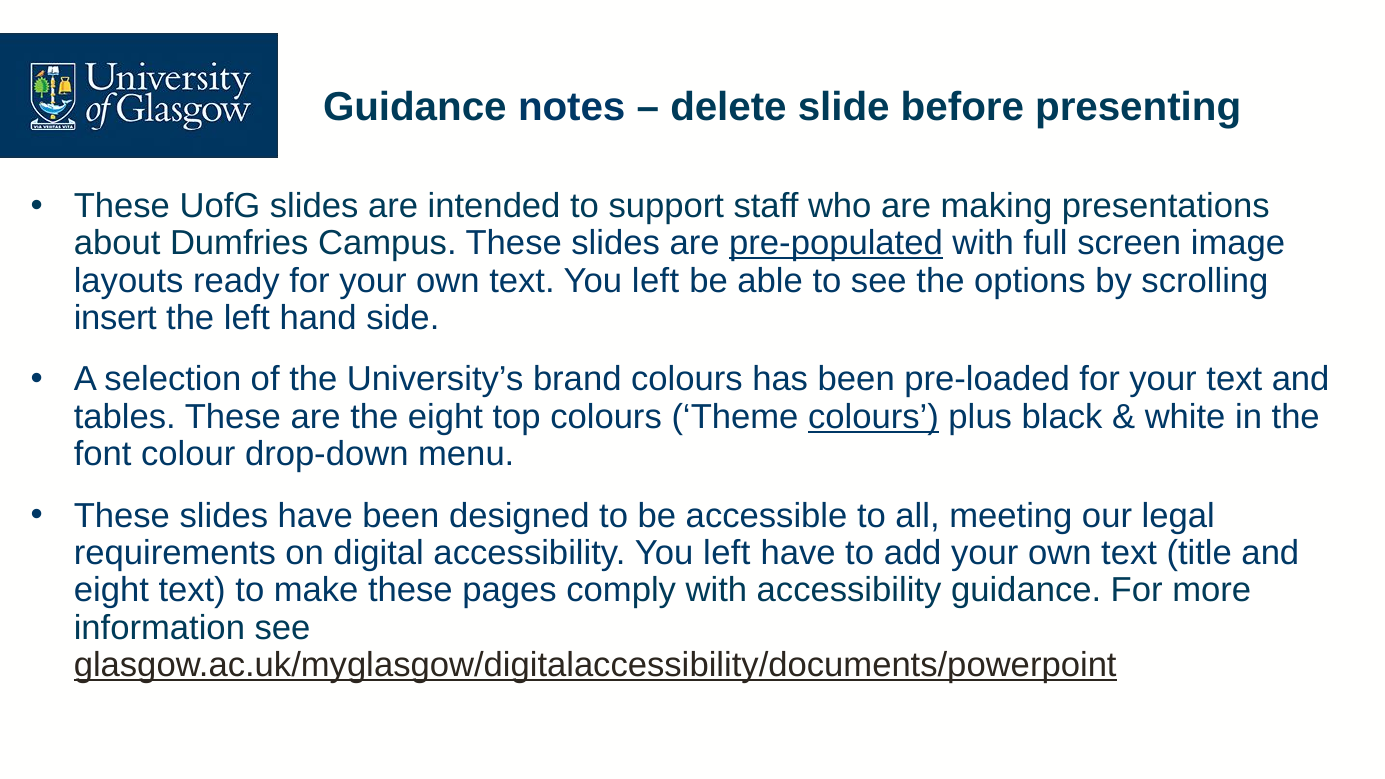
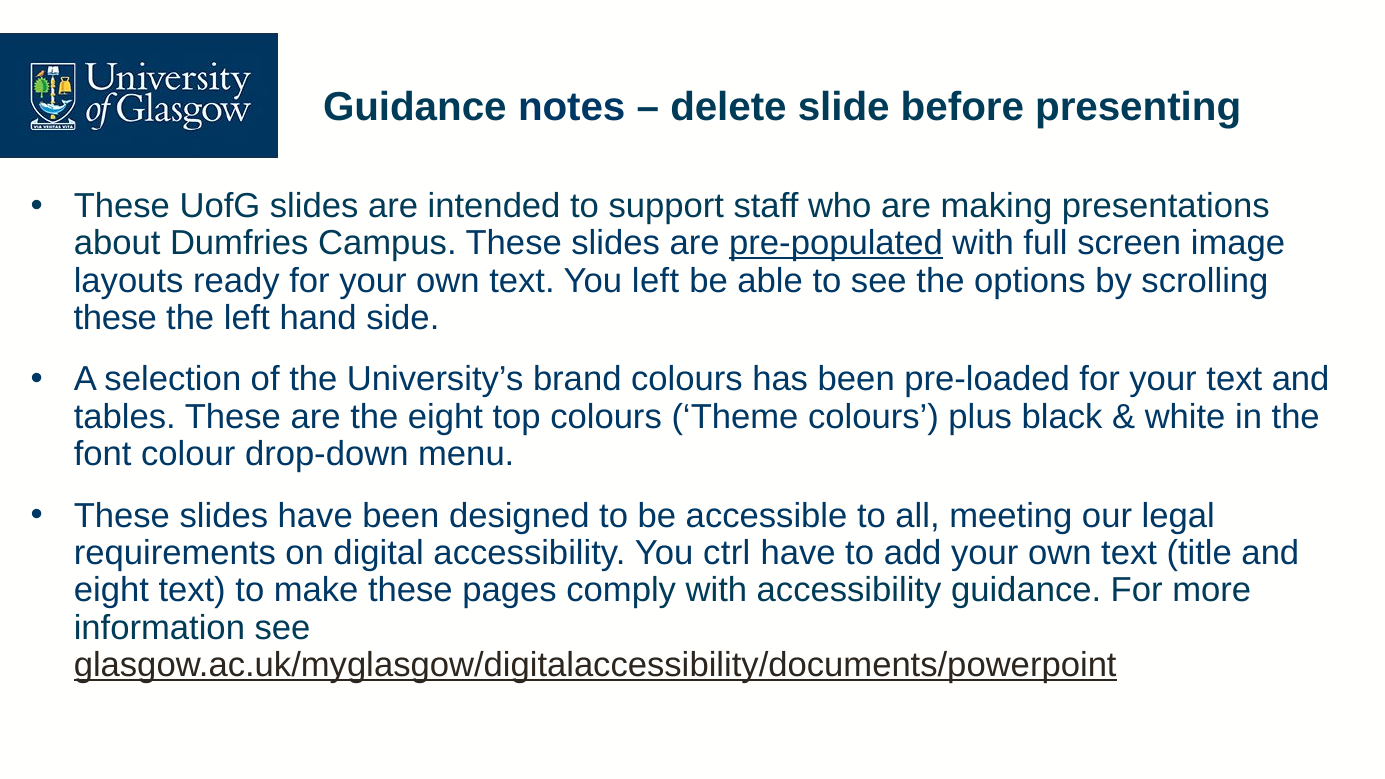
insert: insert -> these (115, 318)
colours underline: present -> none (874, 417)
accessibility You left: left -> ctrl (727, 553)
